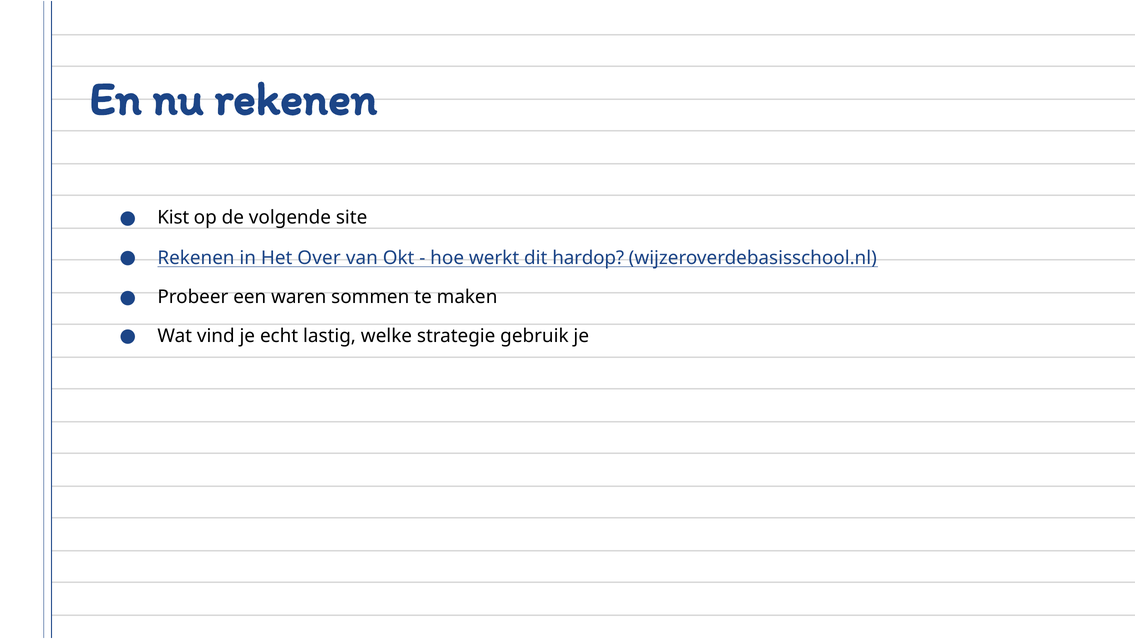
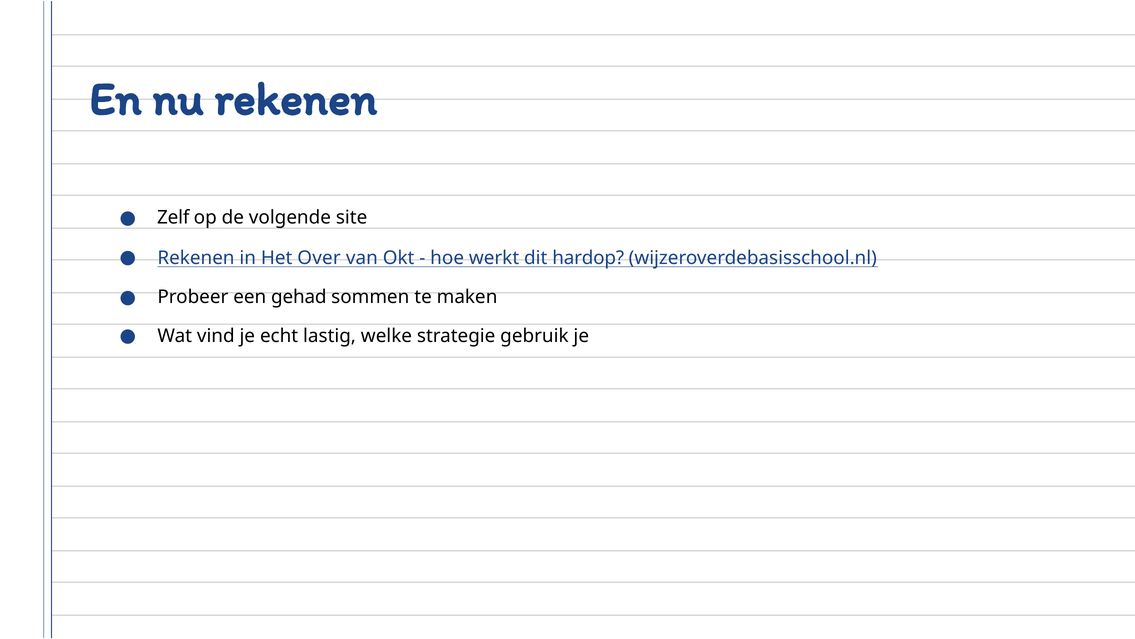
Kist: Kist -> Zelf (173, 217)
waren: waren -> gehad (299, 297)
